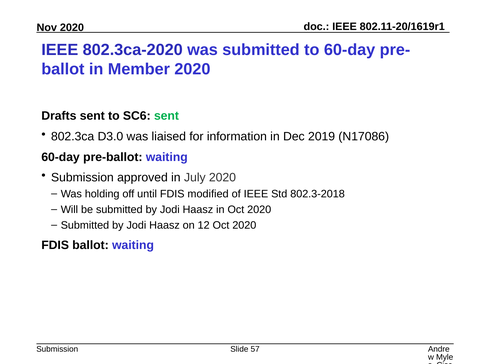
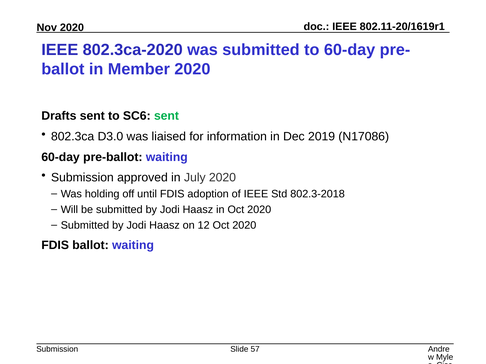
modified: modified -> adoption (208, 194)
